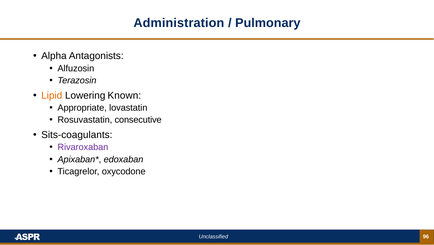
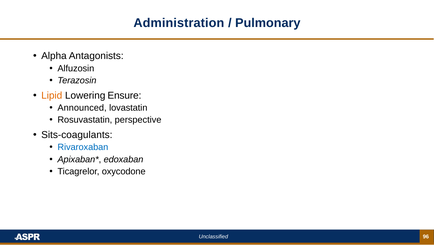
Known: Known -> Ensure (124, 95)
Appropriate: Appropriate -> Announced (82, 108)
consecutive: consecutive -> perspective (138, 120)
Rivaroxaban colour: purple -> blue (83, 147)
